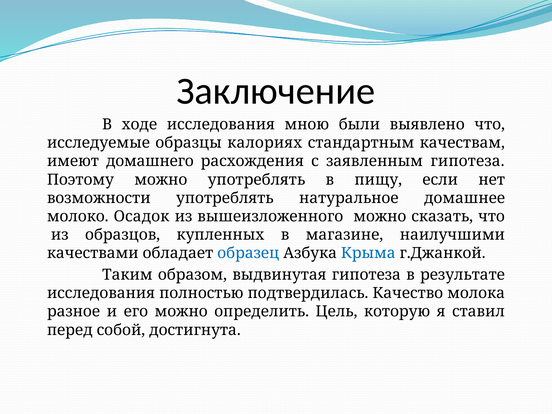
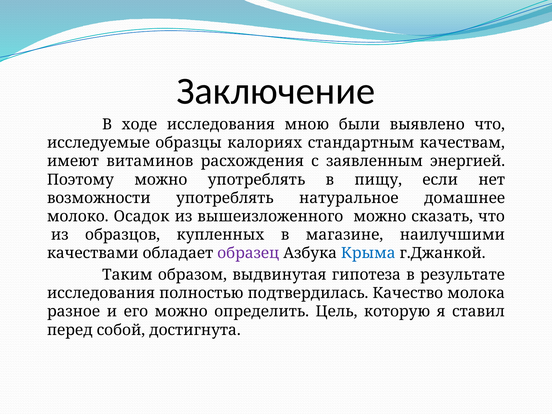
домашнего: домашнего -> витаминов (150, 161)
заявленным гипотеза: гипотеза -> энергией (468, 161)
образец colour: blue -> purple (248, 253)
